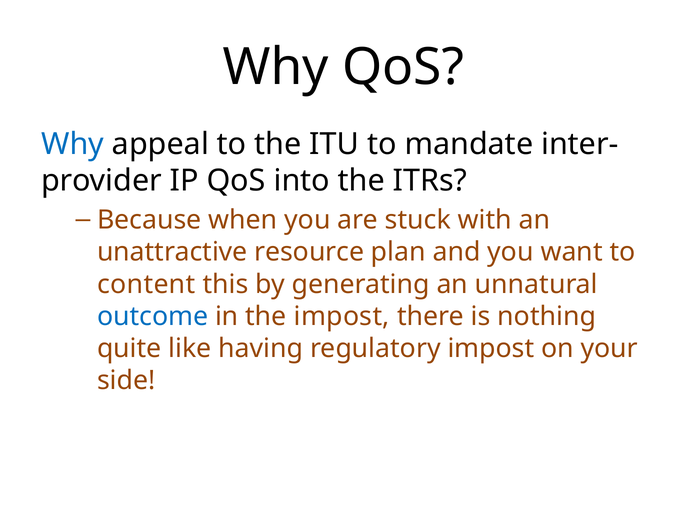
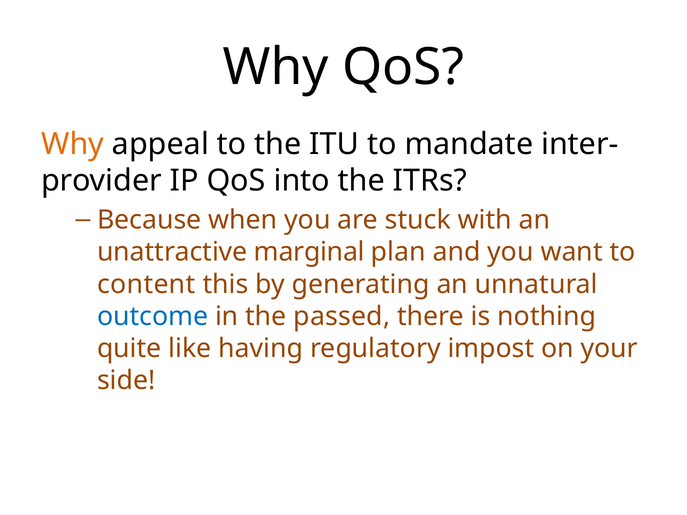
Why colour: blue -> orange (73, 144)
resource: resource -> marginal (309, 252)
the impost: impost -> passed (342, 316)
